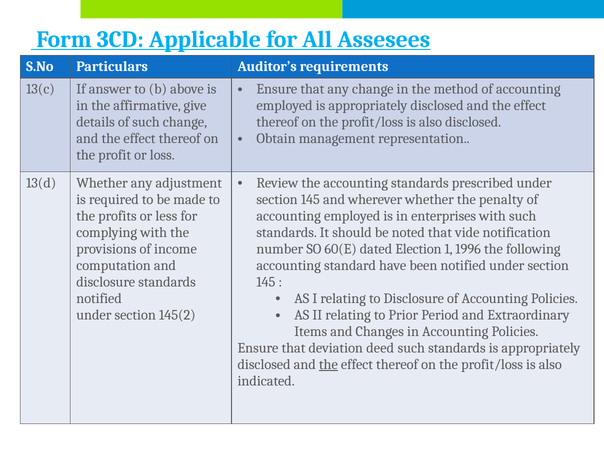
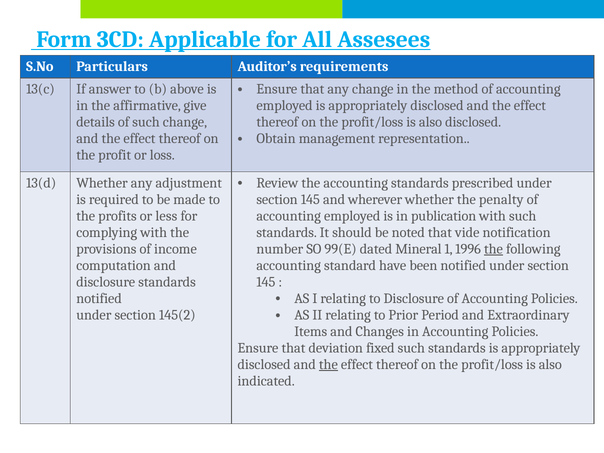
enterprises: enterprises -> publication (444, 216)
60(E: 60(E -> 99(E (341, 249)
Election: Election -> Mineral (418, 249)
the underline: none -> present (493, 249)
deed: deed -> fixed (380, 348)
